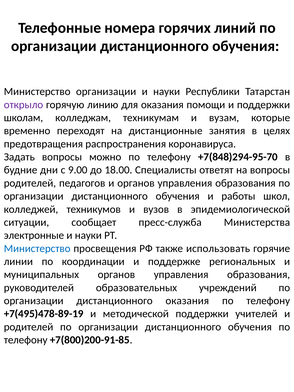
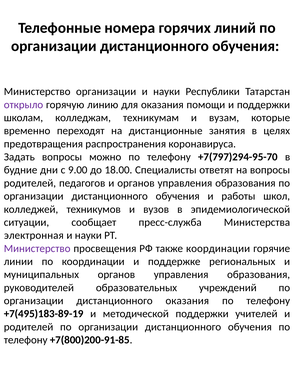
+7(848)294-95-70: +7(848)294-95-70 -> +7(797)294-95-70 (238, 157)
электронные: электронные -> электронная (34, 235)
Министерство colour: blue -> purple (37, 248)
также использовать: использовать -> координации (218, 248)
+7(495)478-89-19: +7(495)478-89-19 -> +7(495)183-89-19 (44, 314)
